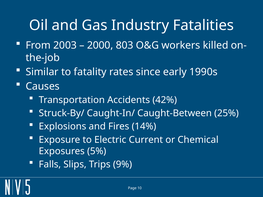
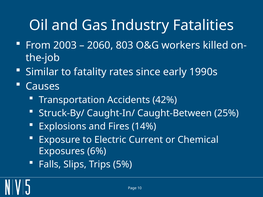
2000: 2000 -> 2060 (100, 45)
5%: 5% -> 6% (97, 151)
9%: 9% -> 5% (123, 165)
